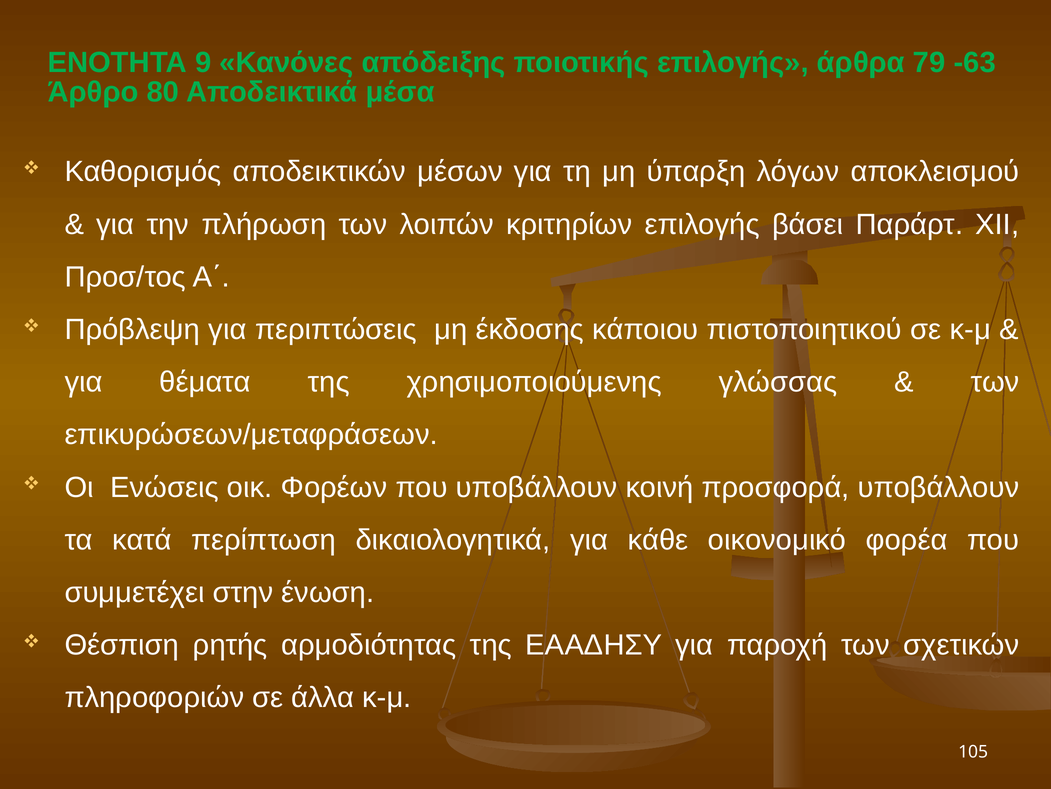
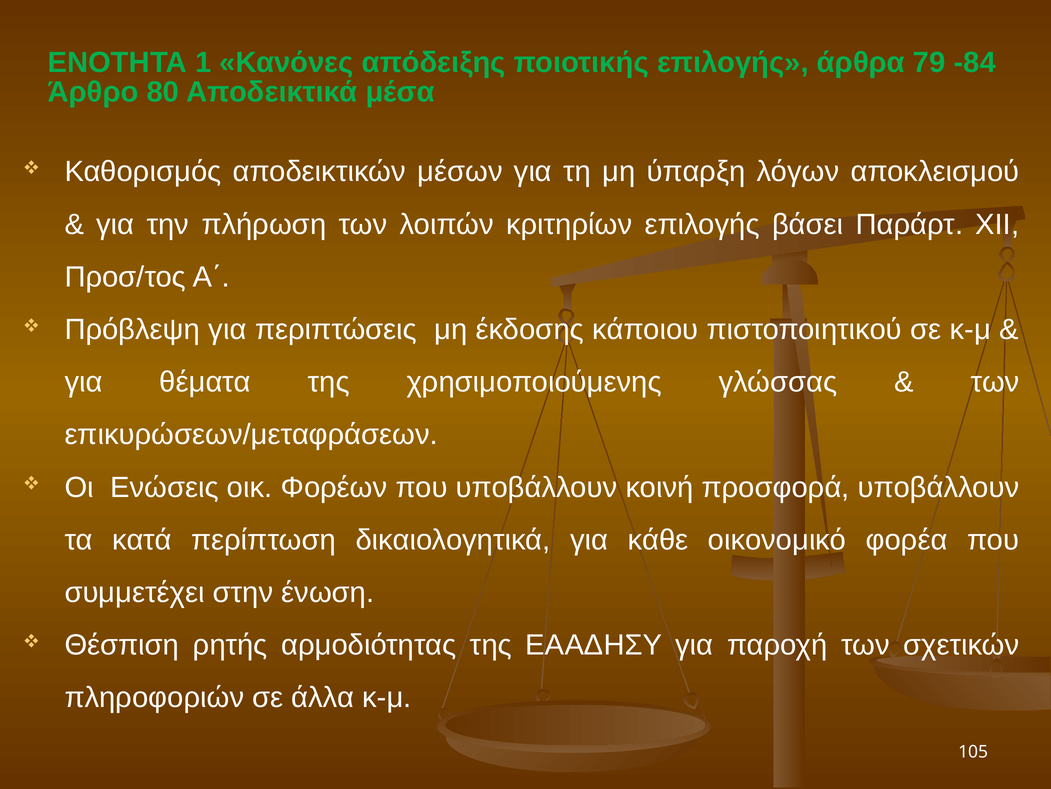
9: 9 -> 1 (203, 62)
-63: -63 -> -84 (975, 62)
